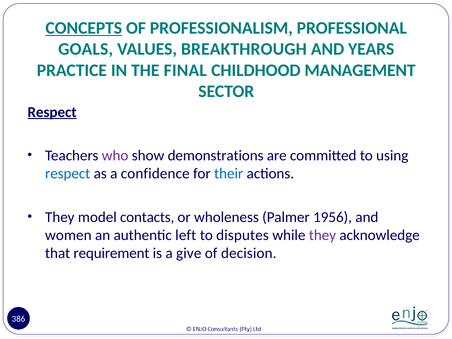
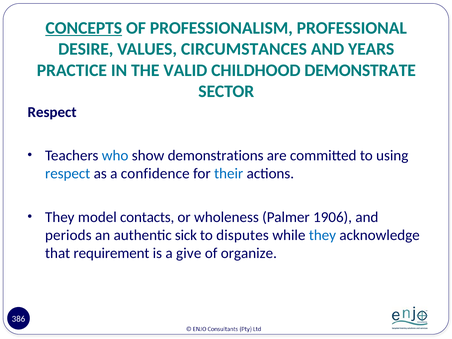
GOALS: GOALS -> DESIRE (86, 49)
BREAKTHROUGH: BREAKTHROUGH -> CIRCUMSTANCES (244, 49)
FINAL: FINAL -> VALID (185, 70)
MANAGEMENT: MANAGEMENT -> DEMONSTRATE (360, 70)
Respect underline: present -> none (52, 112)
who colour: purple -> blue (115, 156)
1956: 1956 -> 1906 (333, 217)
women: women -> periods (68, 235)
left: left -> sick (186, 235)
they colour: purple -> blue (322, 235)
decision: decision -> organize (249, 253)
